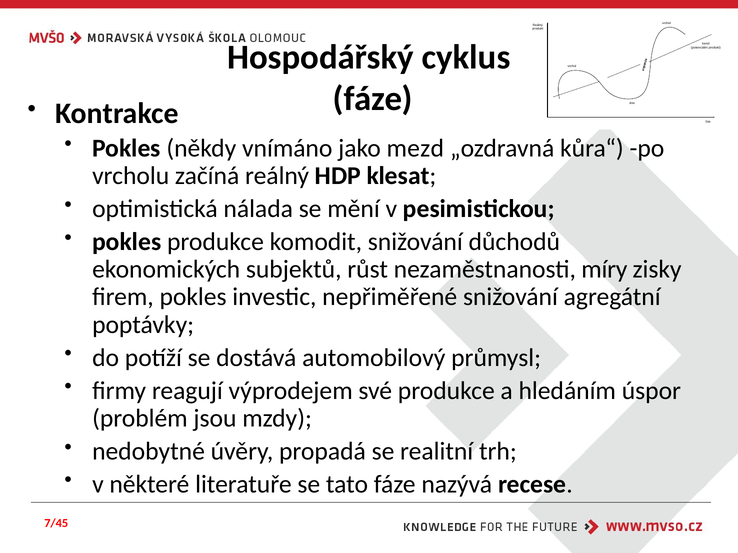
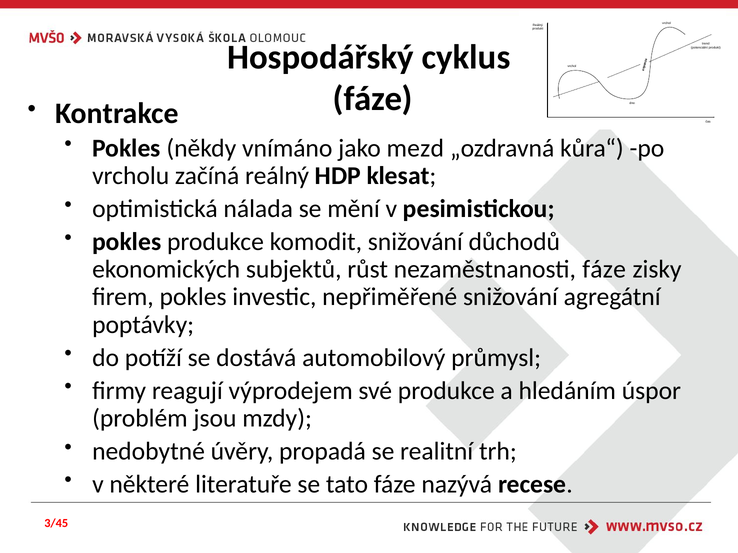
nezaměstnanosti míry: míry -> fáze (604, 270)
7/45: 7/45 -> 3/45 (56, 524)
